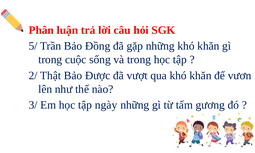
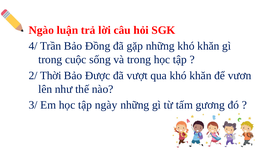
Phân: Phân -> Ngào (41, 30)
5/: 5/ -> 4/ (33, 46)
Thật: Thật -> Thời (51, 75)
